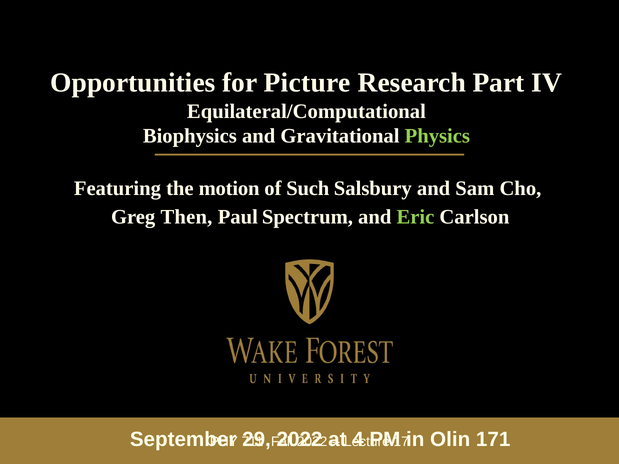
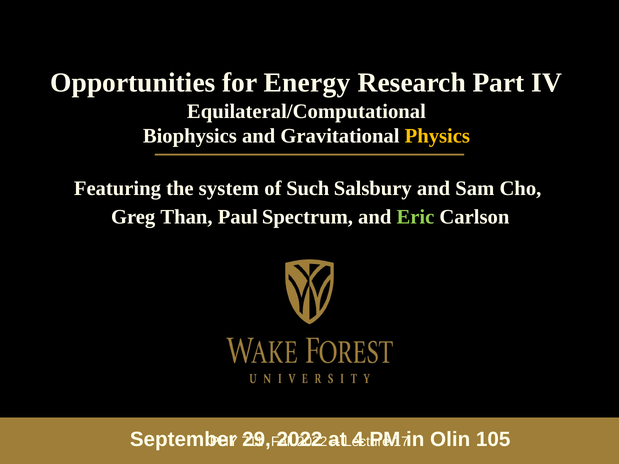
Picture: Picture -> Energy (307, 83)
Physics colour: light green -> yellow (437, 136)
motion: motion -> system (229, 188)
Then: Then -> Than (187, 217)
171: 171 -> 105 (493, 440)
